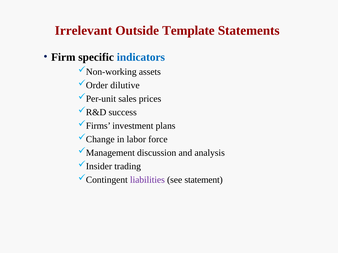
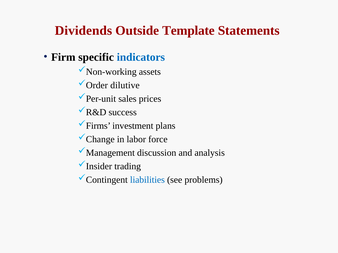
Irrelevant: Irrelevant -> Dividends (83, 31)
liabilities colour: purple -> blue (147, 180)
statement: statement -> problems (204, 180)
